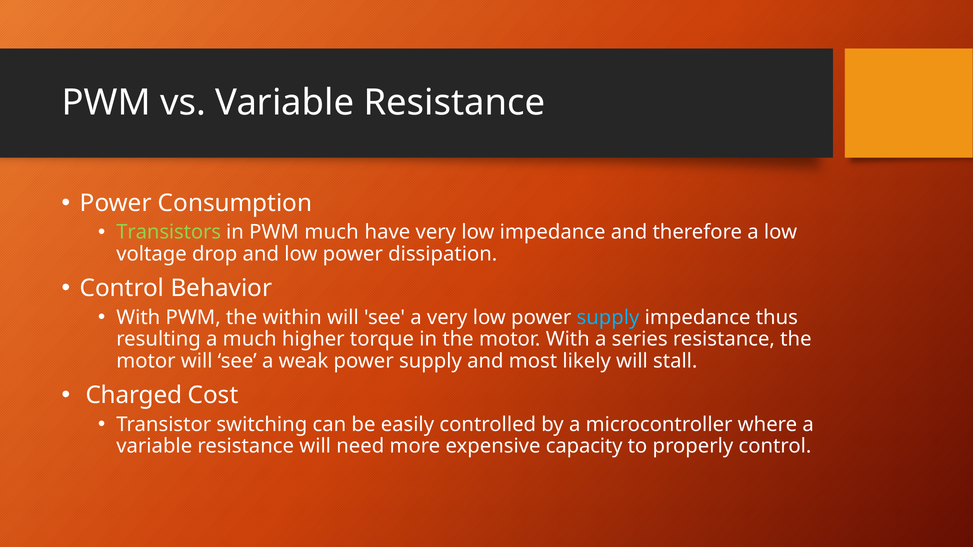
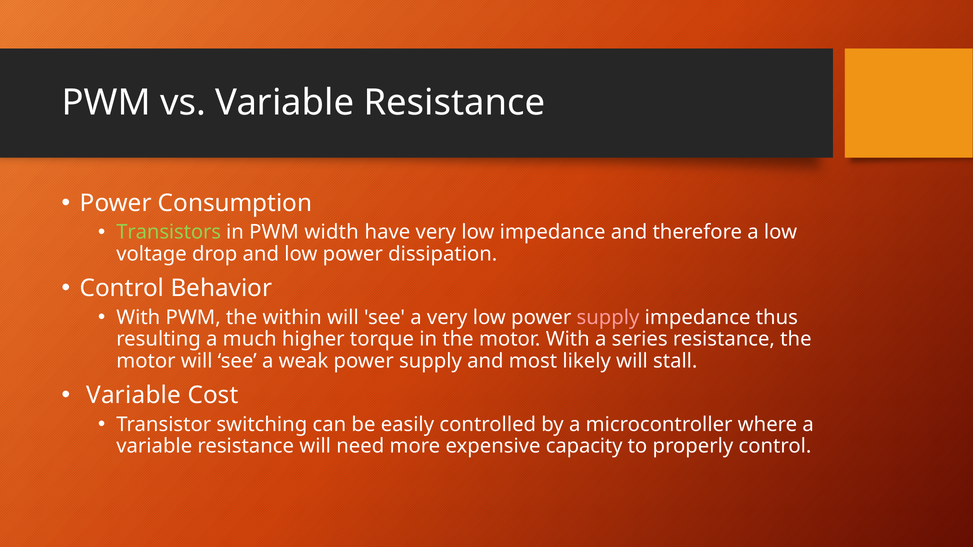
PWM much: much -> width (332, 232)
supply colour: light blue -> pink (608, 318)
Charged: Charged -> Variable (134, 396)
